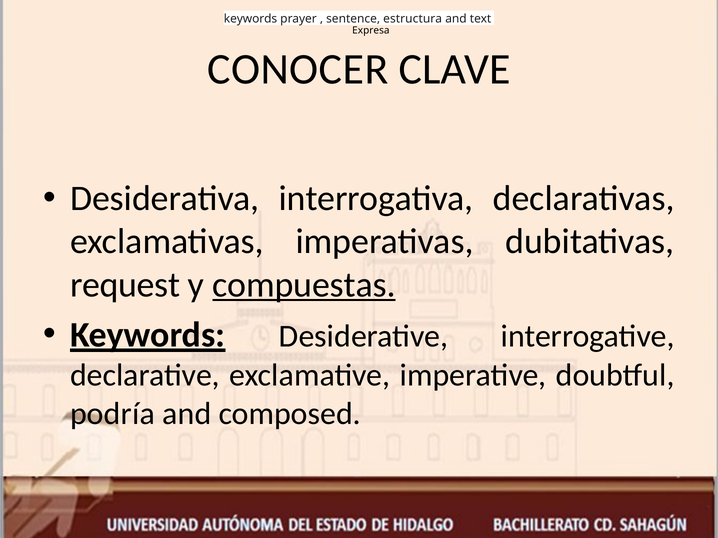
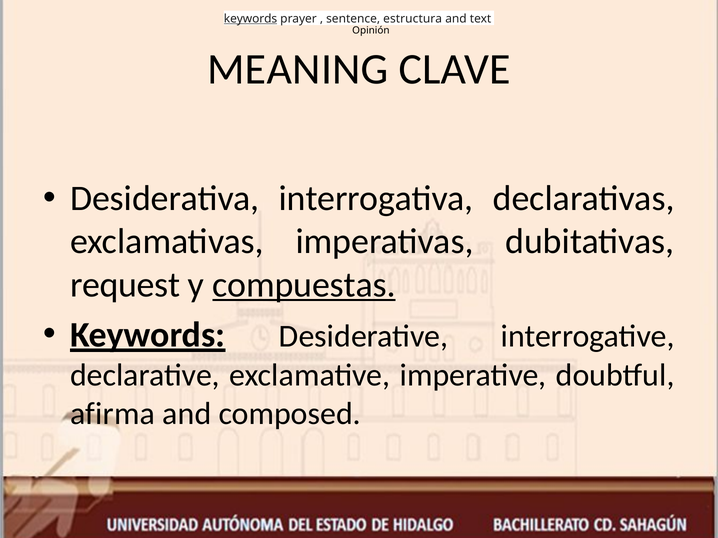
keywords underline: none -> present (251, 19)
Expresa: Expresa -> Opinión (371, 31)
CONOCER: CONOCER -> MEANING (298, 70)
podría: podría -> afirma (113, 414)
